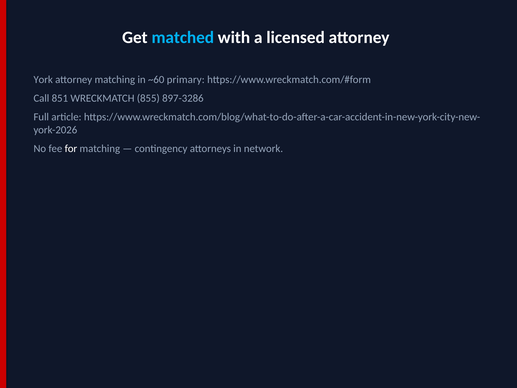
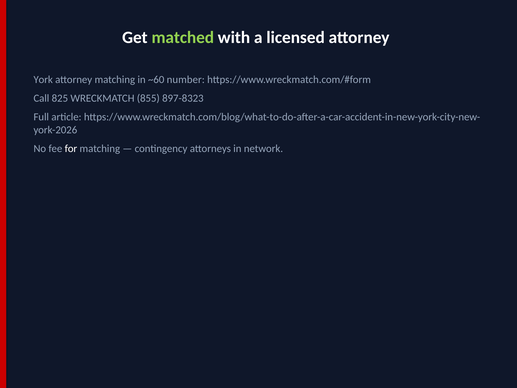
matched colour: light blue -> light green (183, 37)
primary: primary -> number (186, 80)
851: 851 -> 825 (60, 98)
897-3286: 897-3286 -> 897-8323 (183, 98)
